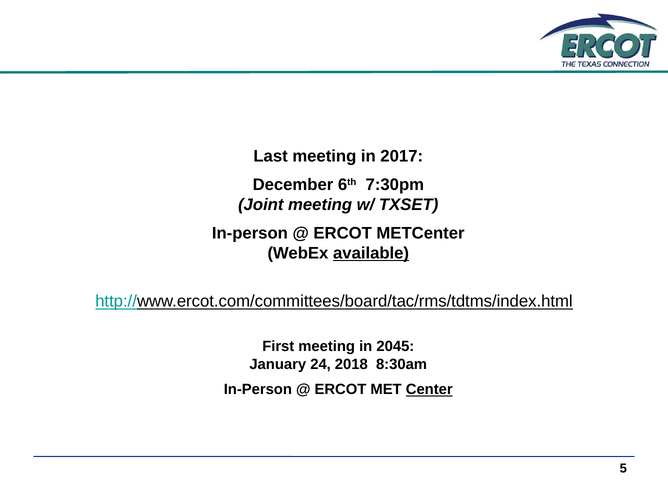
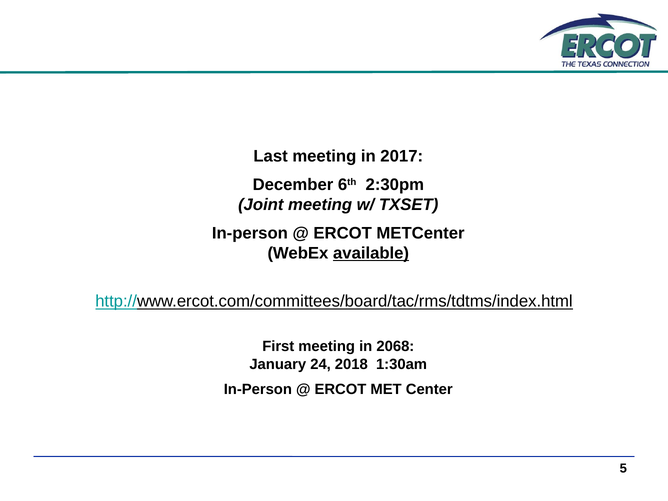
7:30pm: 7:30pm -> 2:30pm (395, 185)
2045: 2045 -> 2068 (395, 347)
8:30am: 8:30am -> 1:30am (402, 364)
Center underline: present -> none (429, 390)
